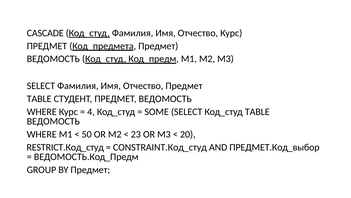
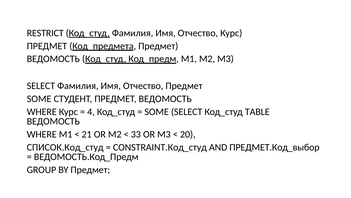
CASCADE: CASCADE -> RESTRICT (45, 33)
TABLE: TABLE -> SOME (39, 99)
50: 50 -> 21 (87, 134)
23: 23 -> 33 (136, 134)
RESTRICT.Код_студ: RESTRICT.Код_студ -> СПИСОК.Код_студ (65, 147)
